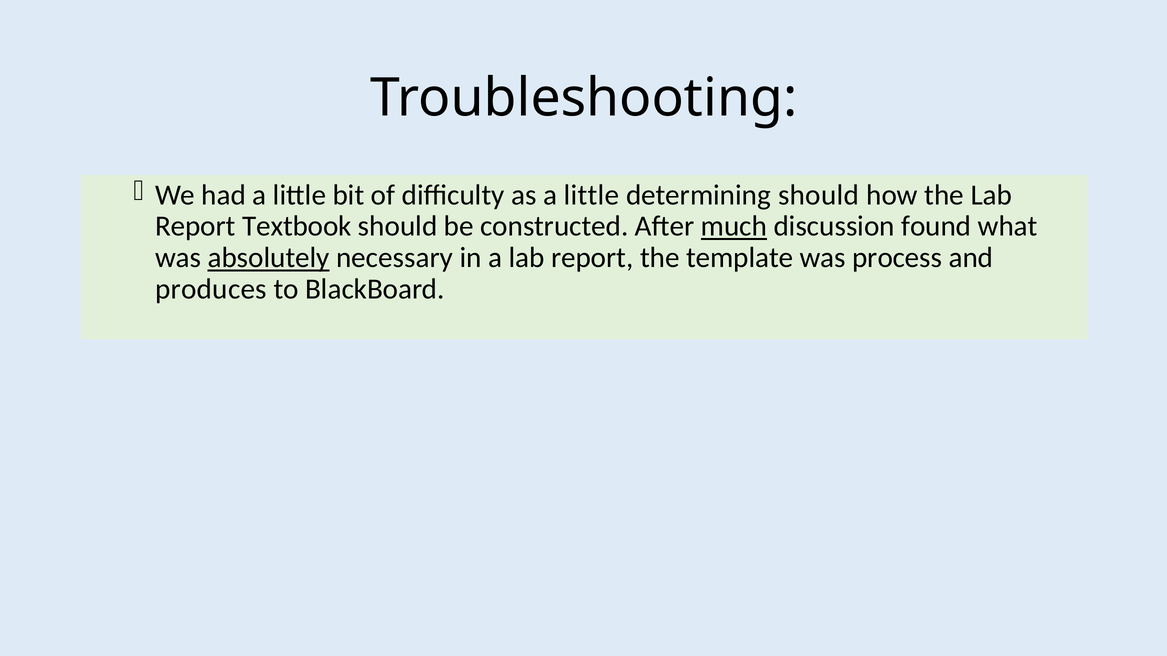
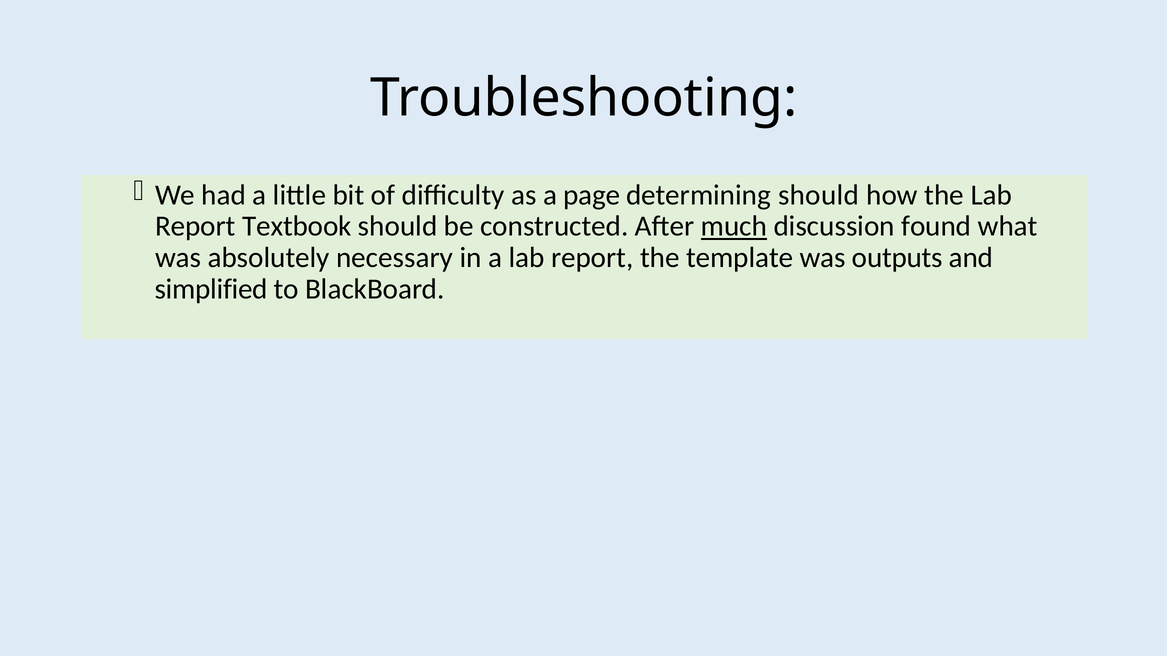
as a little: little -> page (592, 195)
absolutely underline: present -> none (269, 258)
process: process -> outputs (897, 258)
produces: produces -> simplified (211, 290)
